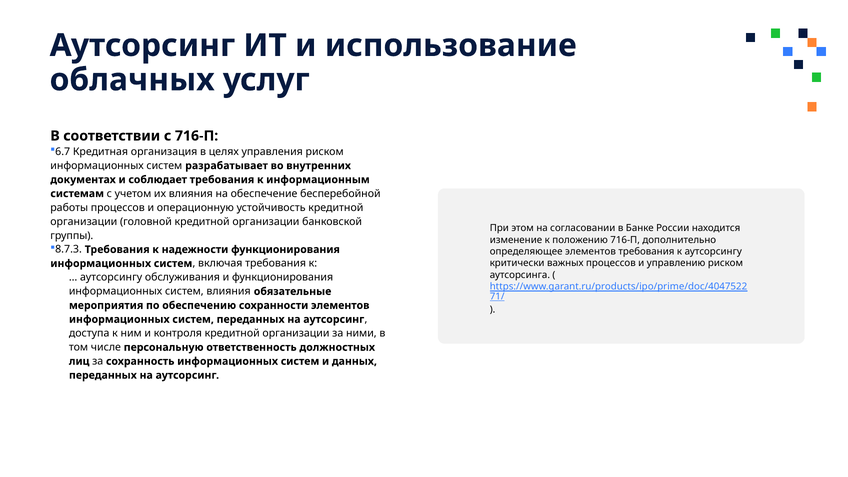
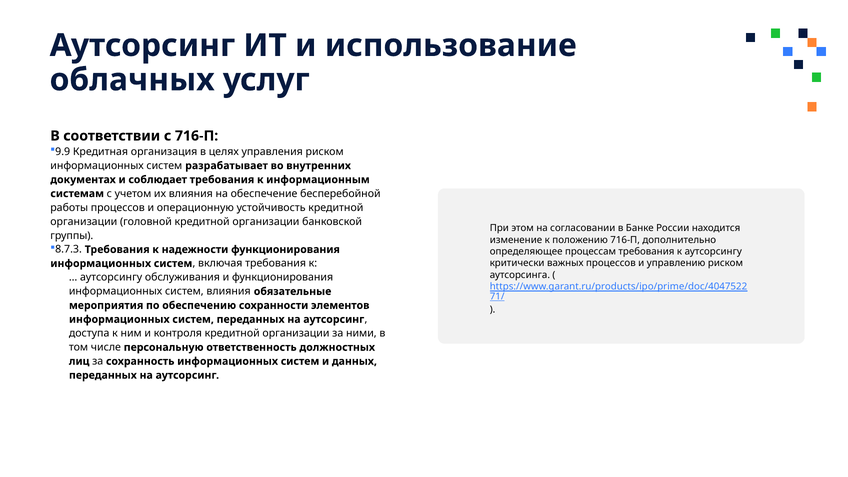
6.7: 6.7 -> 9.9 (63, 152)
определяющее элементов: элементов -> процессам (591, 251)
